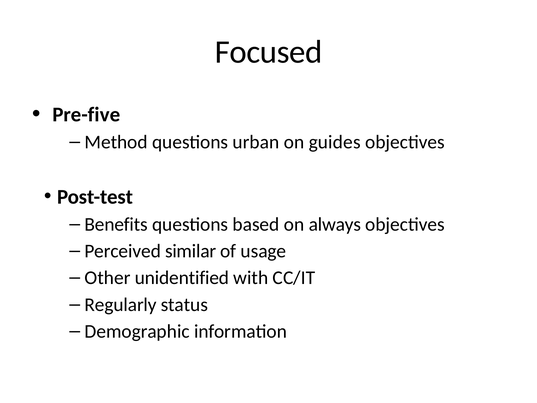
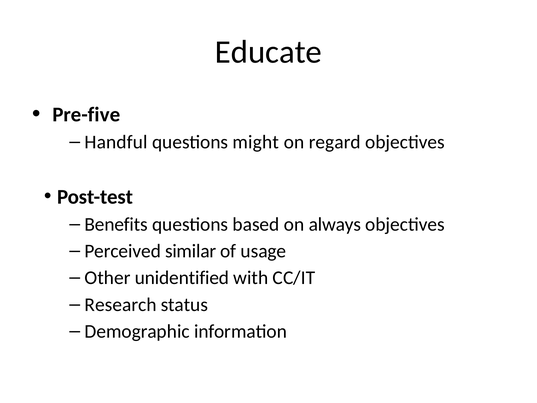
Focused: Focused -> Educate (268, 52)
Method: Method -> Handful (116, 142)
urban: urban -> might (256, 142)
guides: guides -> regard (335, 142)
Regularly: Regularly -> Research (121, 304)
